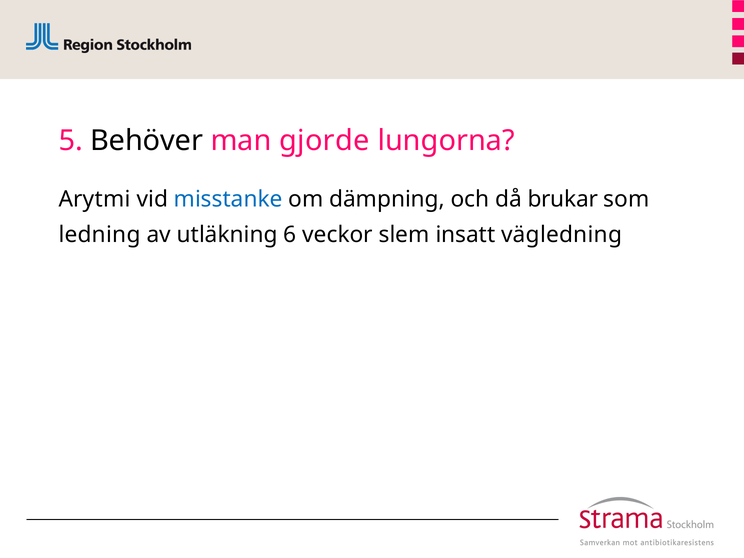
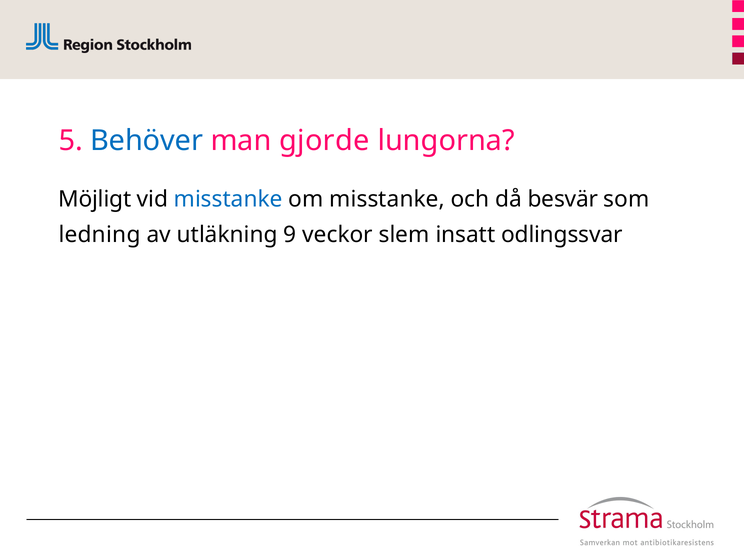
Behöver colour: black -> blue (147, 141)
Arytmi: Arytmi -> Möjligt (95, 199)
om dämpning: dämpning -> misstanke (387, 199)
brukar: brukar -> besvär (563, 199)
6: 6 -> 9 (290, 235)
vägledning: vägledning -> odlingssvar (562, 235)
